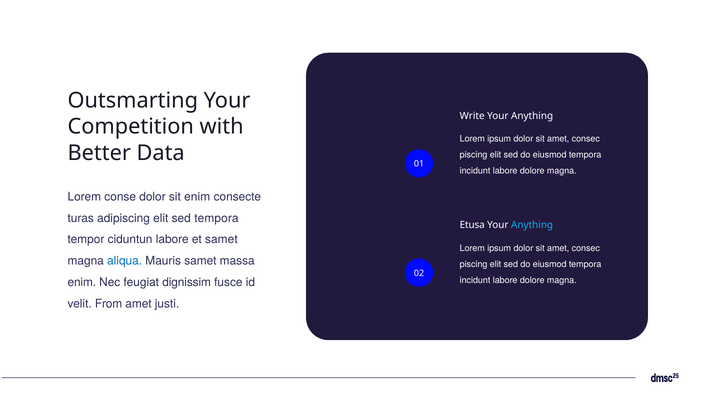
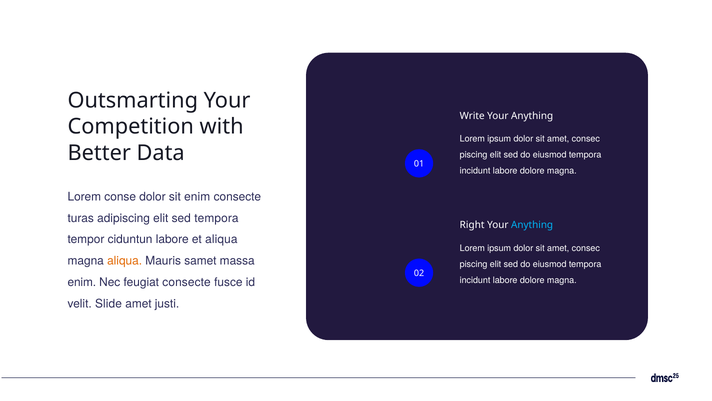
Etusa: Etusa -> Right (472, 225)
et samet: samet -> aliqua (221, 239)
aliqua colour: blue -> orange (125, 261)
feugiat dignissim: dignissim -> consecte (187, 282)
From: From -> Slide (108, 303)
